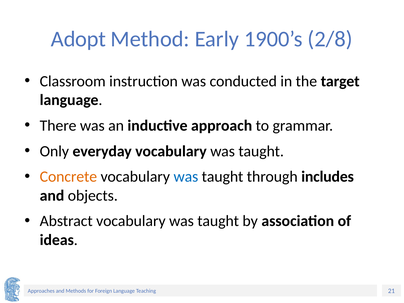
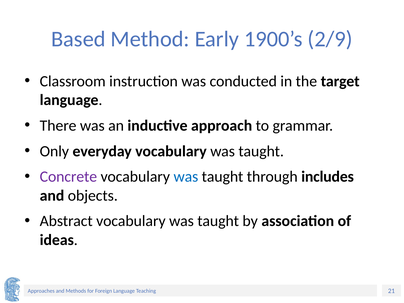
Adopt: Adopt -> Based (78, 39)
2/8: 2/8 -> 2/9 (330, 39)
Concrete colour: orange -> purple (68, 177)
